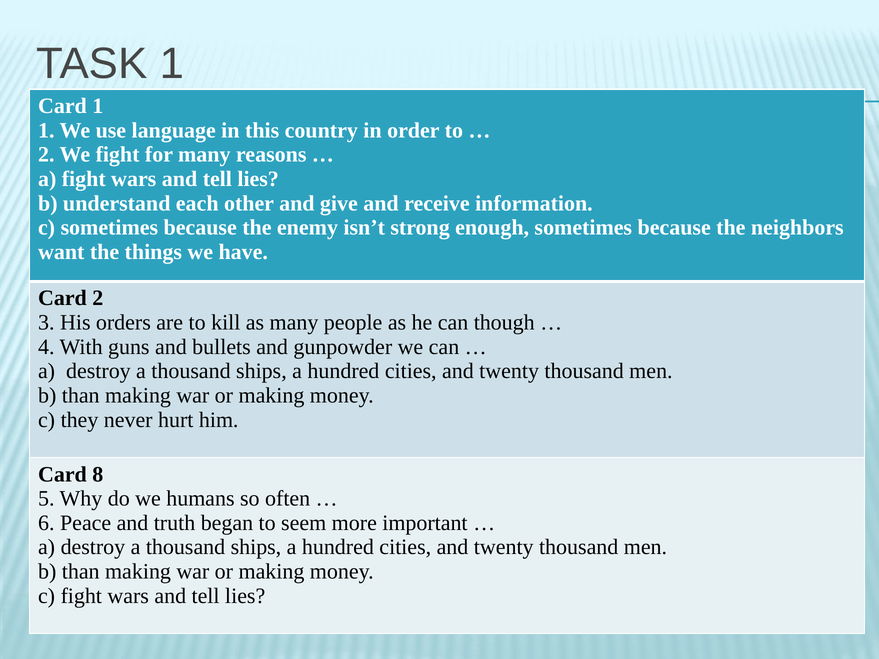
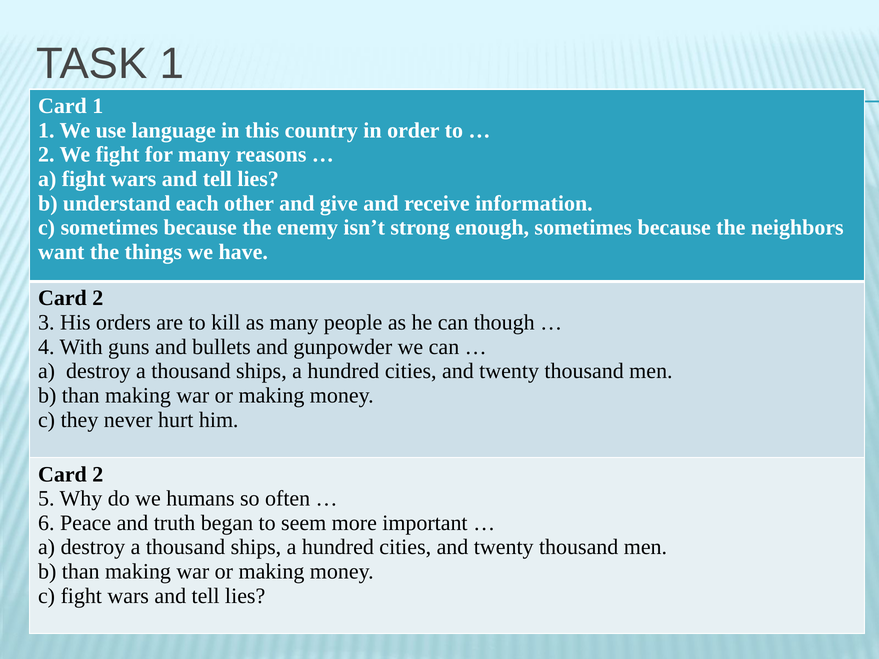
8: 8 -> 2 (98, 474)
